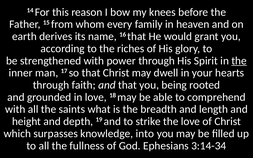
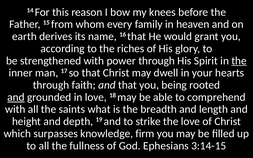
and underline: none -> present (16, 97)
into: into -> firm (145, 134)
3:14-34: 3:14-34 -> 3:14-15 (209, 146)
